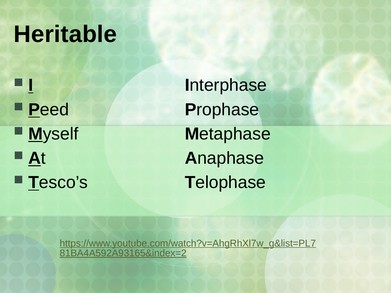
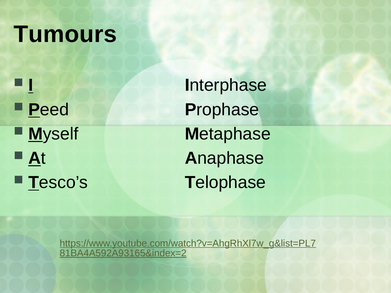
Heritable: Heritable -> Tumours (65, 34)
